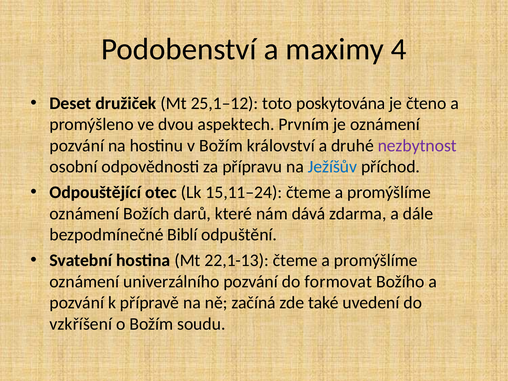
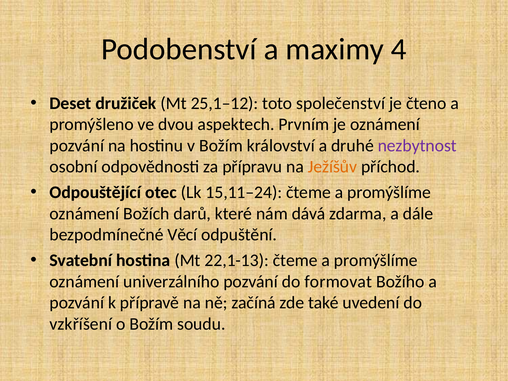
poskytována: poskytována -> společenství (341, 103)
Ježíšův colour: blue -> orange (332, 167)
Biblí: Biblí -> Věcí (182, 235)
